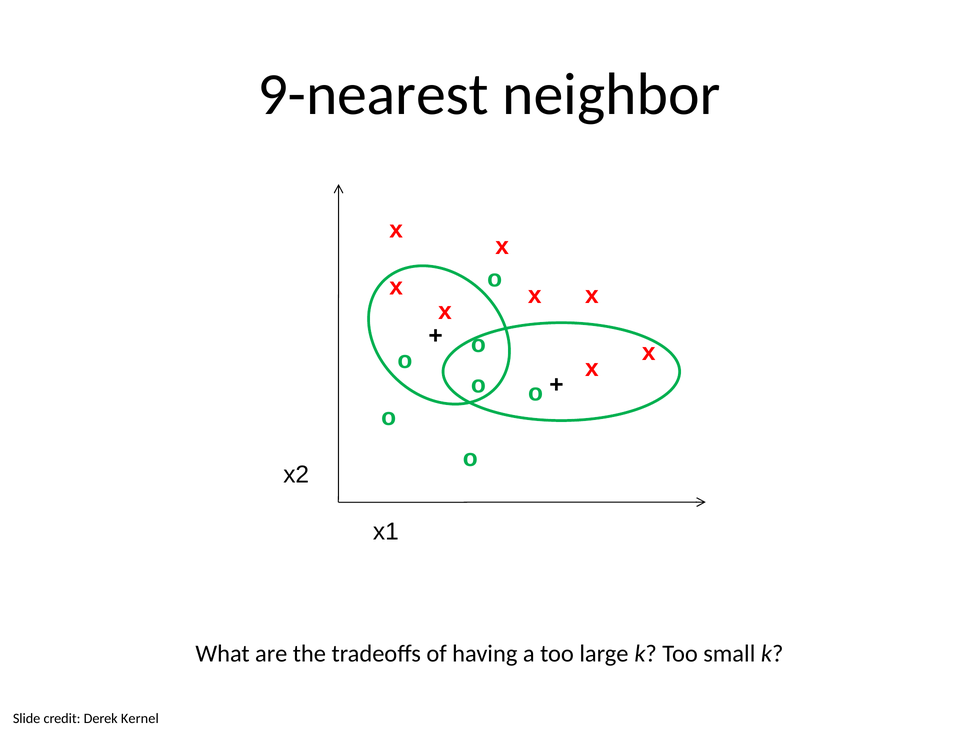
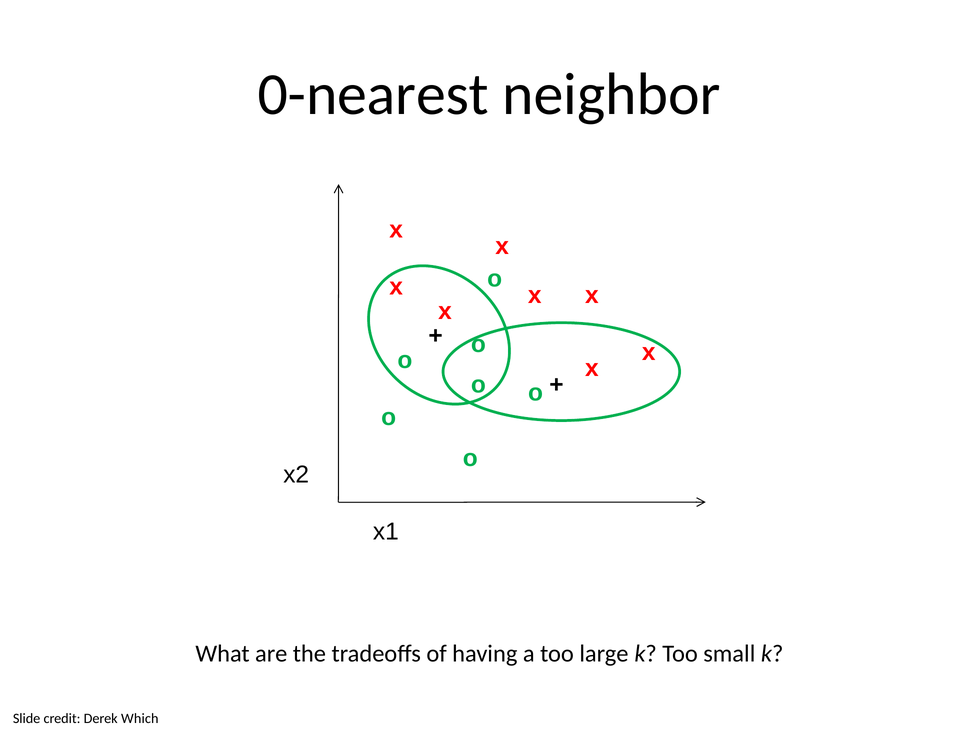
9-nearest: 9-nearest -> 0-nearest (373, 95)
Kernel: Kernel -> Which (140, 719)
